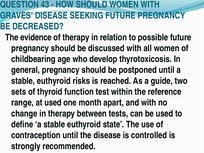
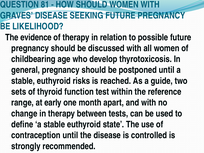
43: 43 -> 81 (45, 5)
DECREASED: DECREASED -> LIKELIHOOD (38, 26)
at used: used -> early (53, 103)
